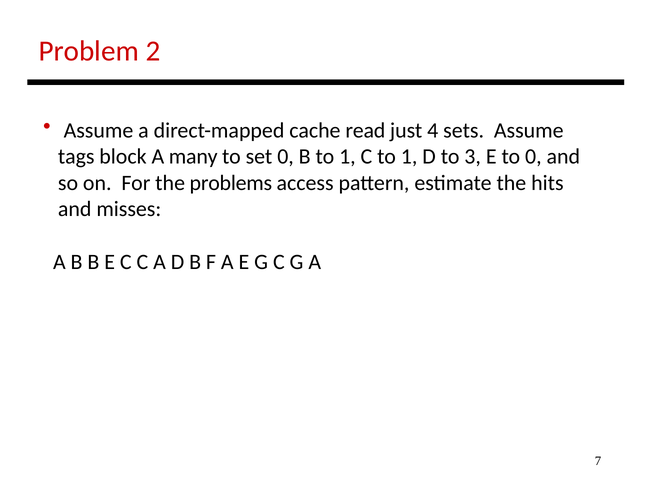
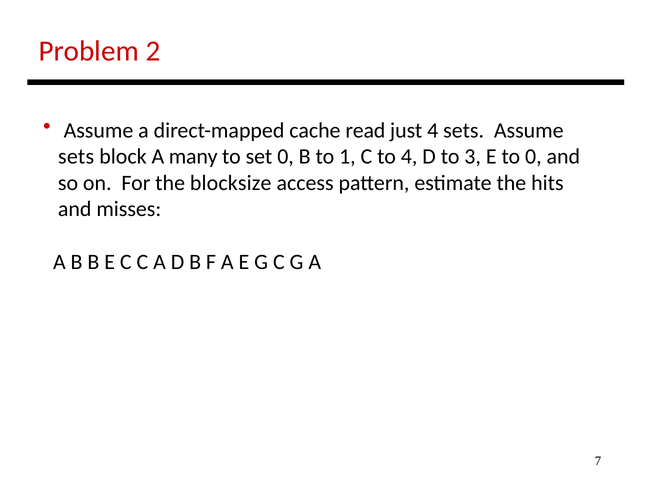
tags: tags -> sets (76, 157)
C to 1: 1 -> 4 (409, 157)
problems: problems -> blocksize (231, 183)
